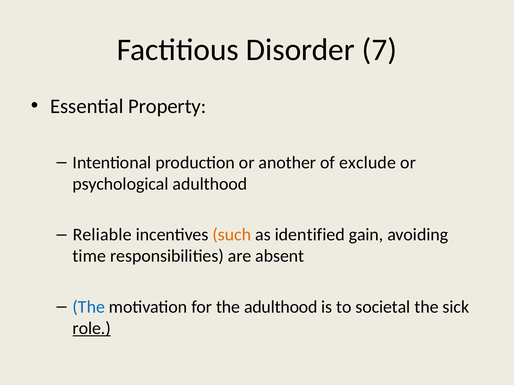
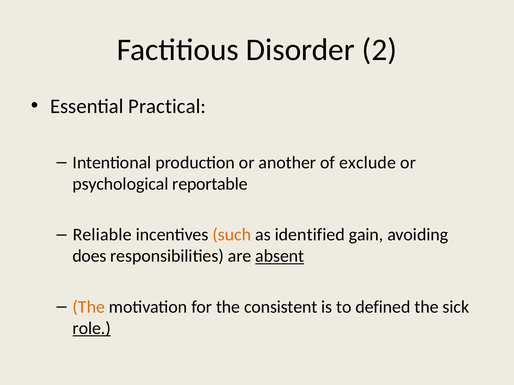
7: 7 -> 2 (379, 50)
Property: Property -> Practical (167, 106)
psychological adulthood: adulthood -> reportable (210, 184)
time: time -> does (89, 256)
absent underline: none -> present (280, 256)
The colour: blue -> orange (89, 307)
the adulthood: adulthood -> consistent (281, 307)
societal: societal -> defined (383, 307)
